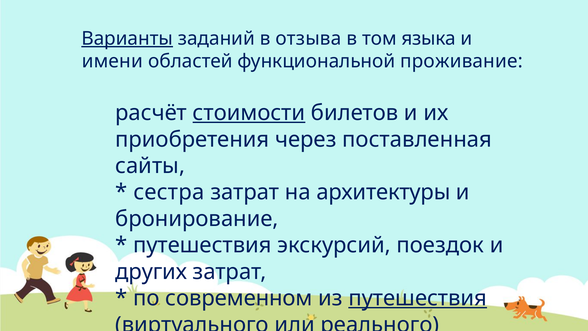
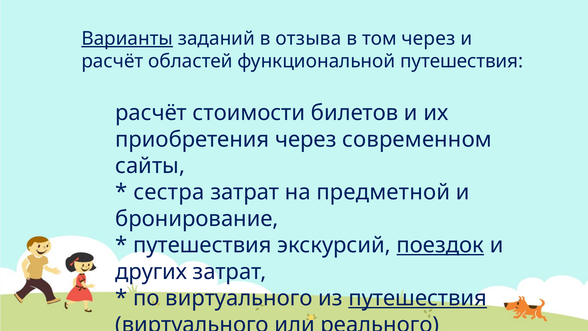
том языка: языка -> через (428, 38)
имени: имени -> расчёт (112, 61)
функциональной проживание: проживание -> путешествия (462, 61)
стоимости underline: present -> none (249, 113)
поставленная: поставленная -> современном (417, 139)
архитектуры: архитектуры -> предметной (383, 192)
поездок underline: none -> present (440, 245)
по современном: современном -> виртуального (239, 298)
